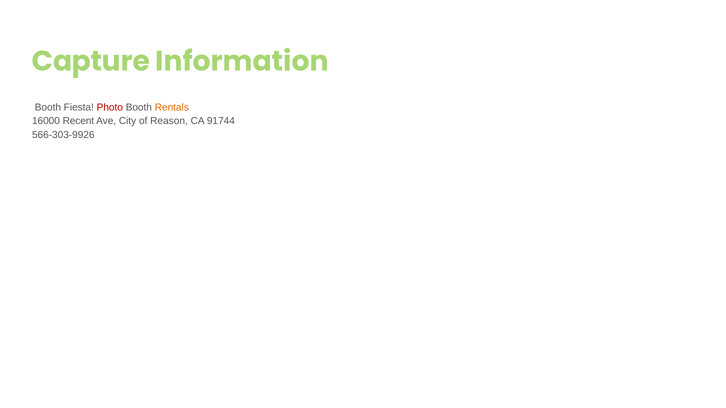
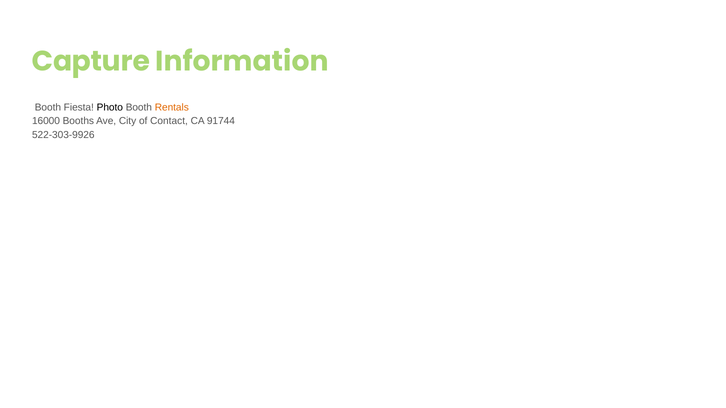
Photo colour: red -> black (110, 107)
Recent: Recent -> Booths (78, 121)
Reason: Reason -> Contact (169, 121)
566-303-9926: 566-303-9926 -> 522-303-9926 (63, 135)
